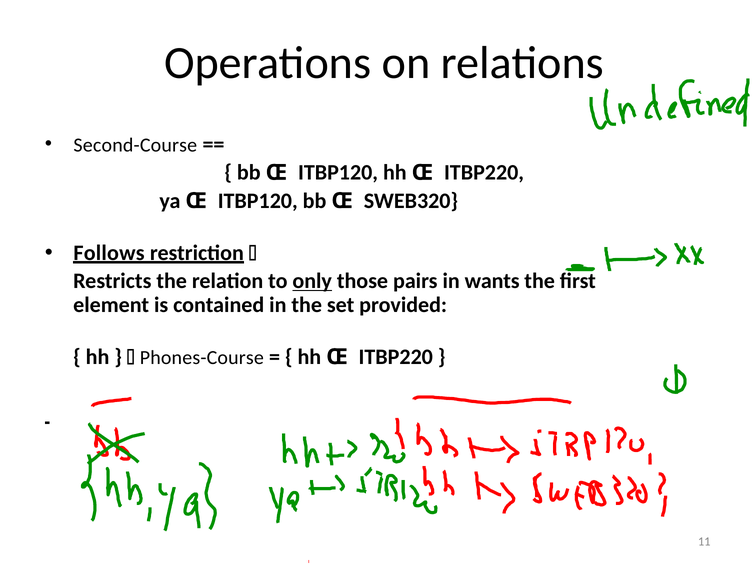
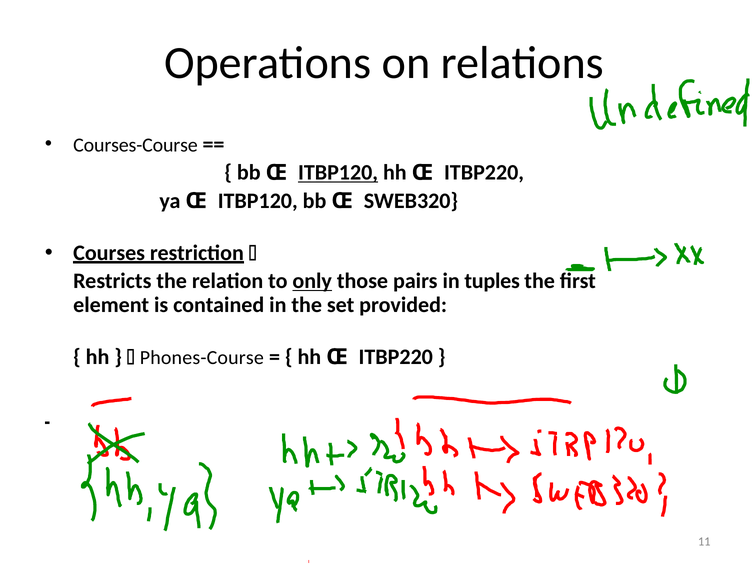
Second-Course: Second-Course -> Courses-Course (135, 145)
ITBP120 underline: none -> present (338, 173)
Follows: Follows -> Courses (109, 253)
wants: wants -> tuples (492, 281)
